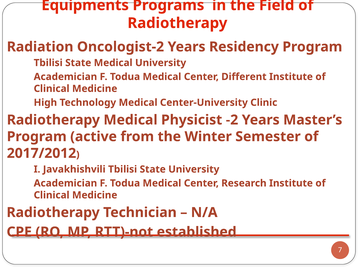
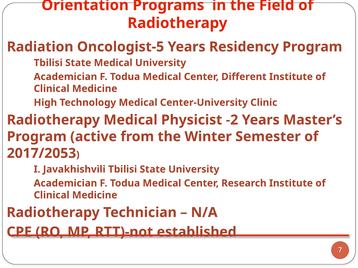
Equipments: Equipments -> Orientation (85, 5)
Oncologist-2: Oncologist-2 -> Oncologist-5 (121, 47)
2017/2012: 2017/2012 -> 2017/2053 (41, 154)
